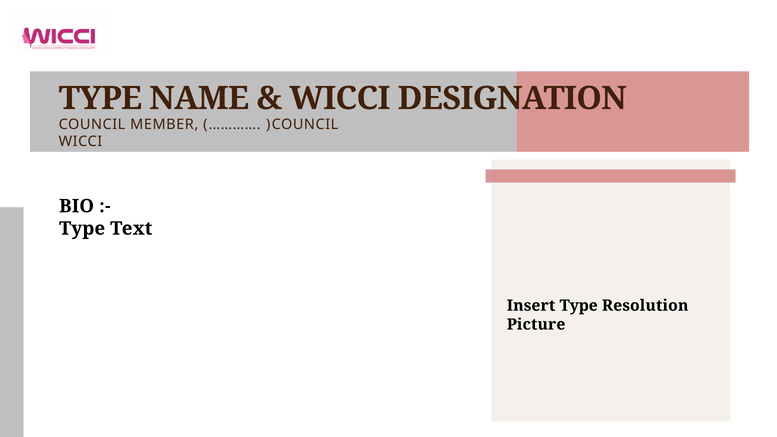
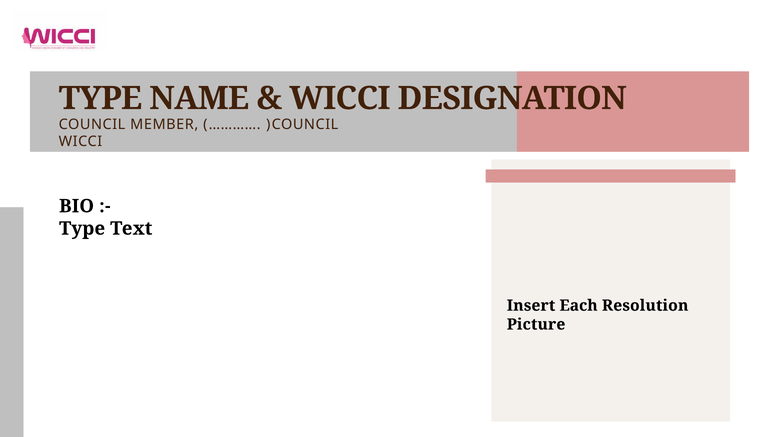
Insert Type: Type -> Each (579, 306)
